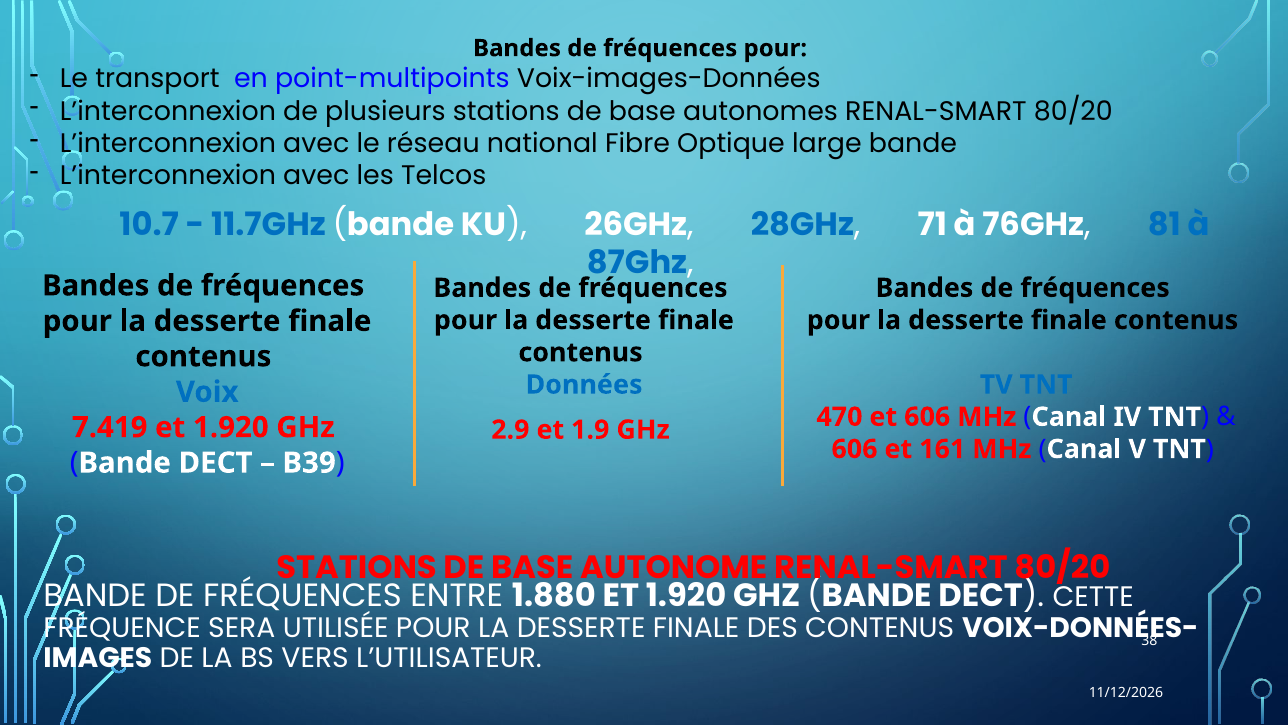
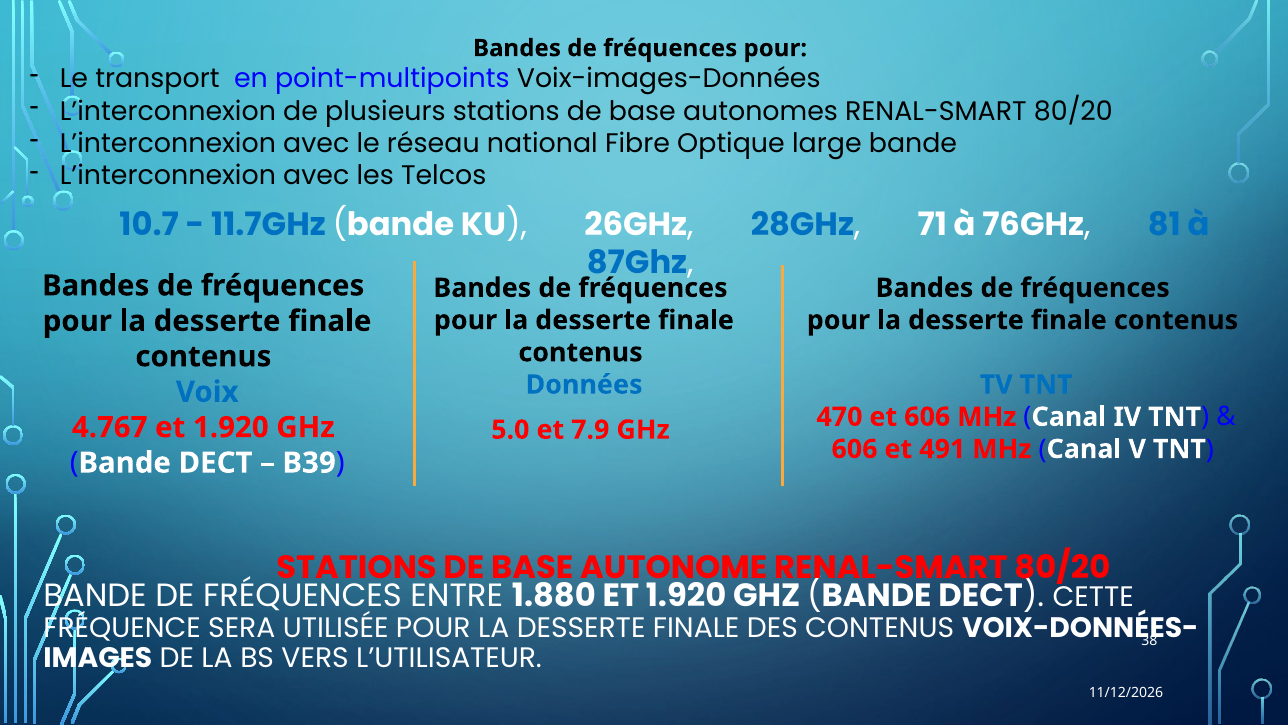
7.419: 7.419 -> 4.767 (110, 427)
2.9: 2.9 -> 5.0 (510, 430)
1.9: 1.9 -> 7.9 (590, 430)
161: 161 -> 491 (942, 449)
